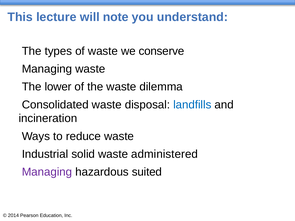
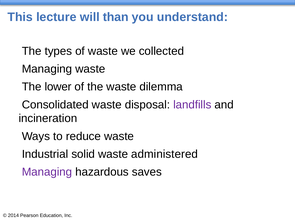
note: note -> than (116, 17)
conserve: conserve -> collected (161, 51)
landfills colour: blue -> purple (192, 105)
suited: suited -> saves (147, 172)
